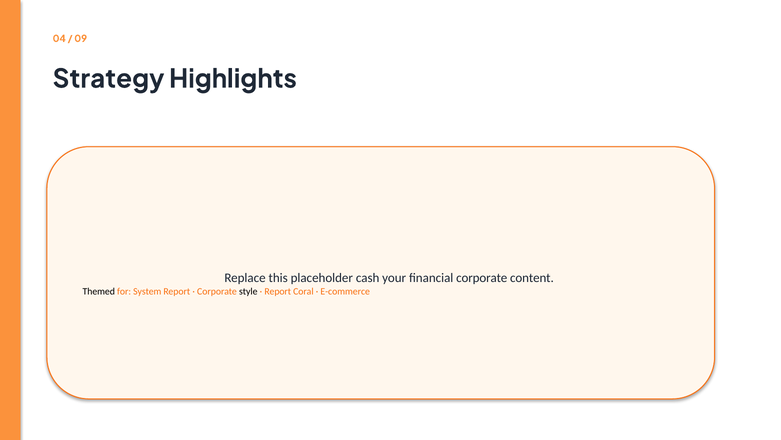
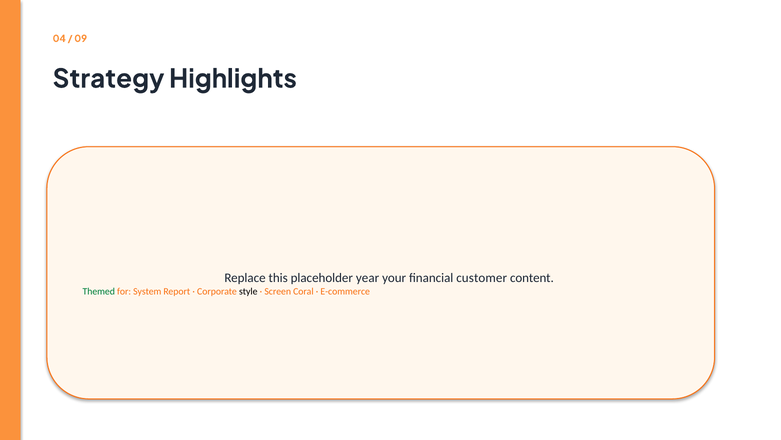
cash: cash -> year (368, 278)
financial corporate: corporate -> customer (482, 278)
Themed colour: black -> green (99, 291)
Report: Report -> Screen (278, 291)
